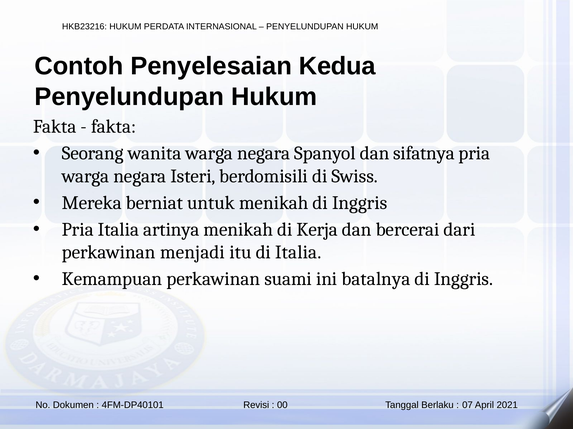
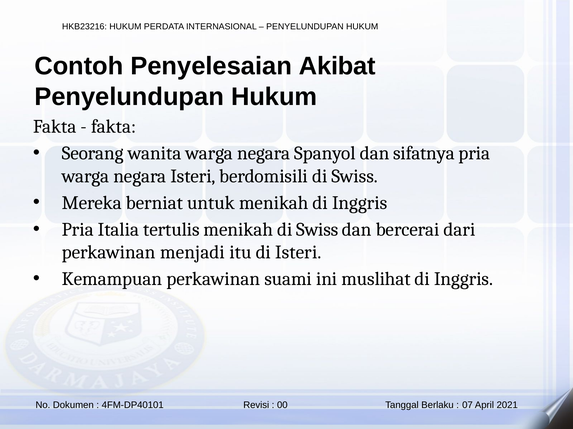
Kedua: Kedua -> Akibat (337, 66)
artinya: artinya -> tertulis (171, 230)
menikah di Kerja: Kerja -> Swiss (317, 230)
di Italia: Italia -> Isteri (298, 253)
batalnya: batalnya -> muslihat (376, 279)
